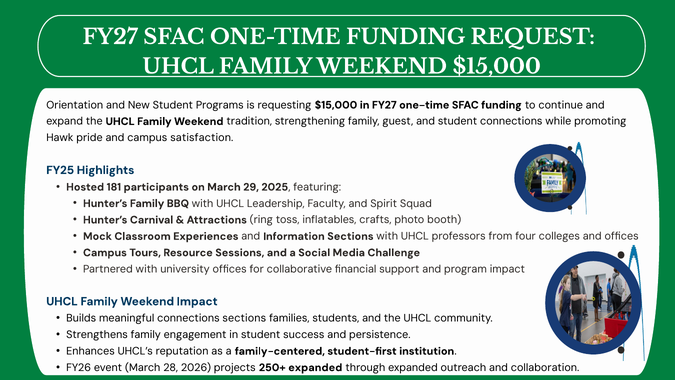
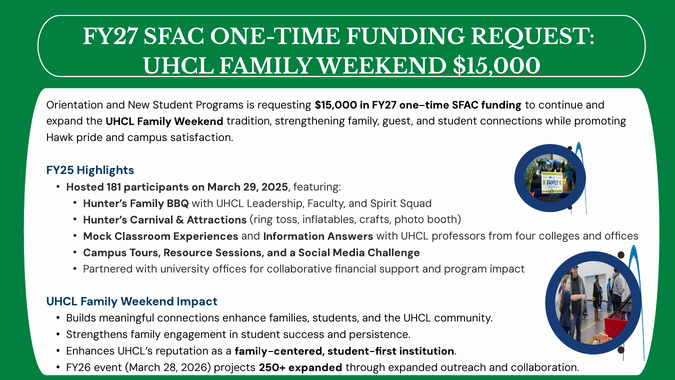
Information Sections: Sections -> Answers (350, 236)
connections sections: sections -> enhance (244, 318)
